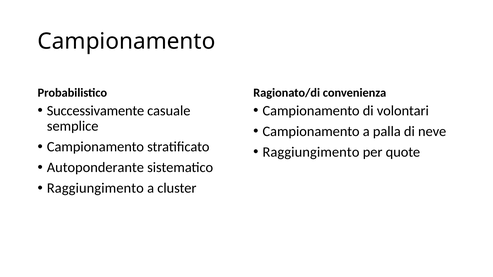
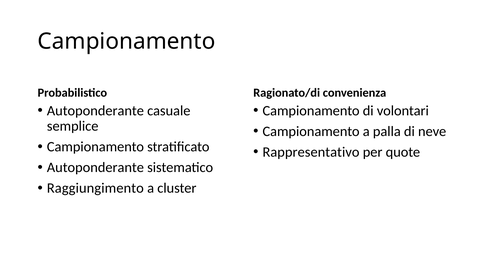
Successivamente: Successivamente -> Autoponderante (95, 111)
Raggiungimento: Raggiungimento -> Rappresentativo (311, 152)
